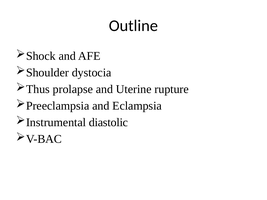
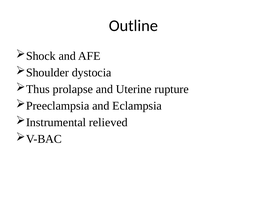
diastolic: diastolic -> relieved (108, 122)
